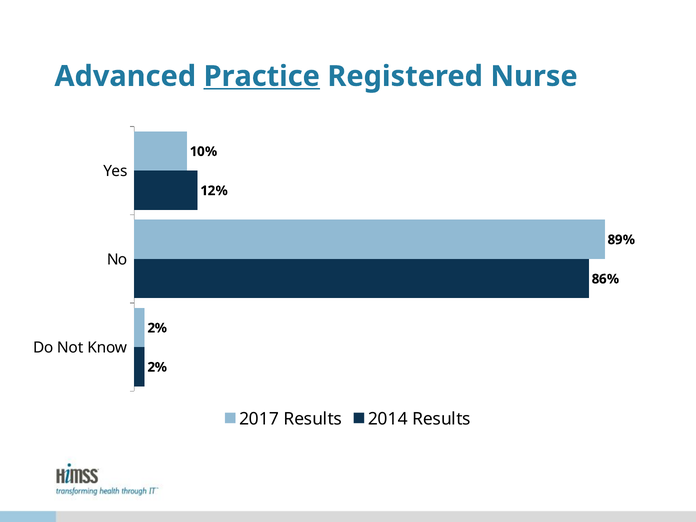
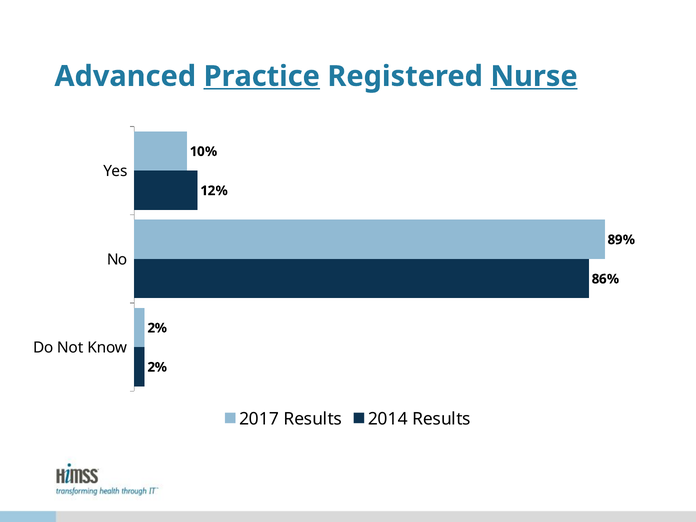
Nurse underline: none -> present (534, 76)
